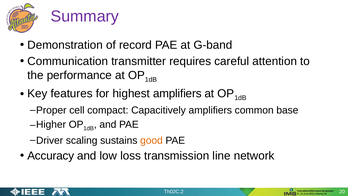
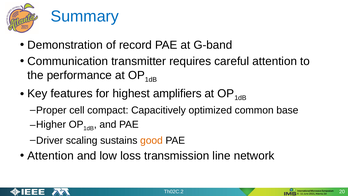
Summary colour: purple -> blue (85, 16)
Capacitively amplifiers: amplifiers -> optimized (210, 110)
Accuracy: Accuracy -> Attention (51, 156)
